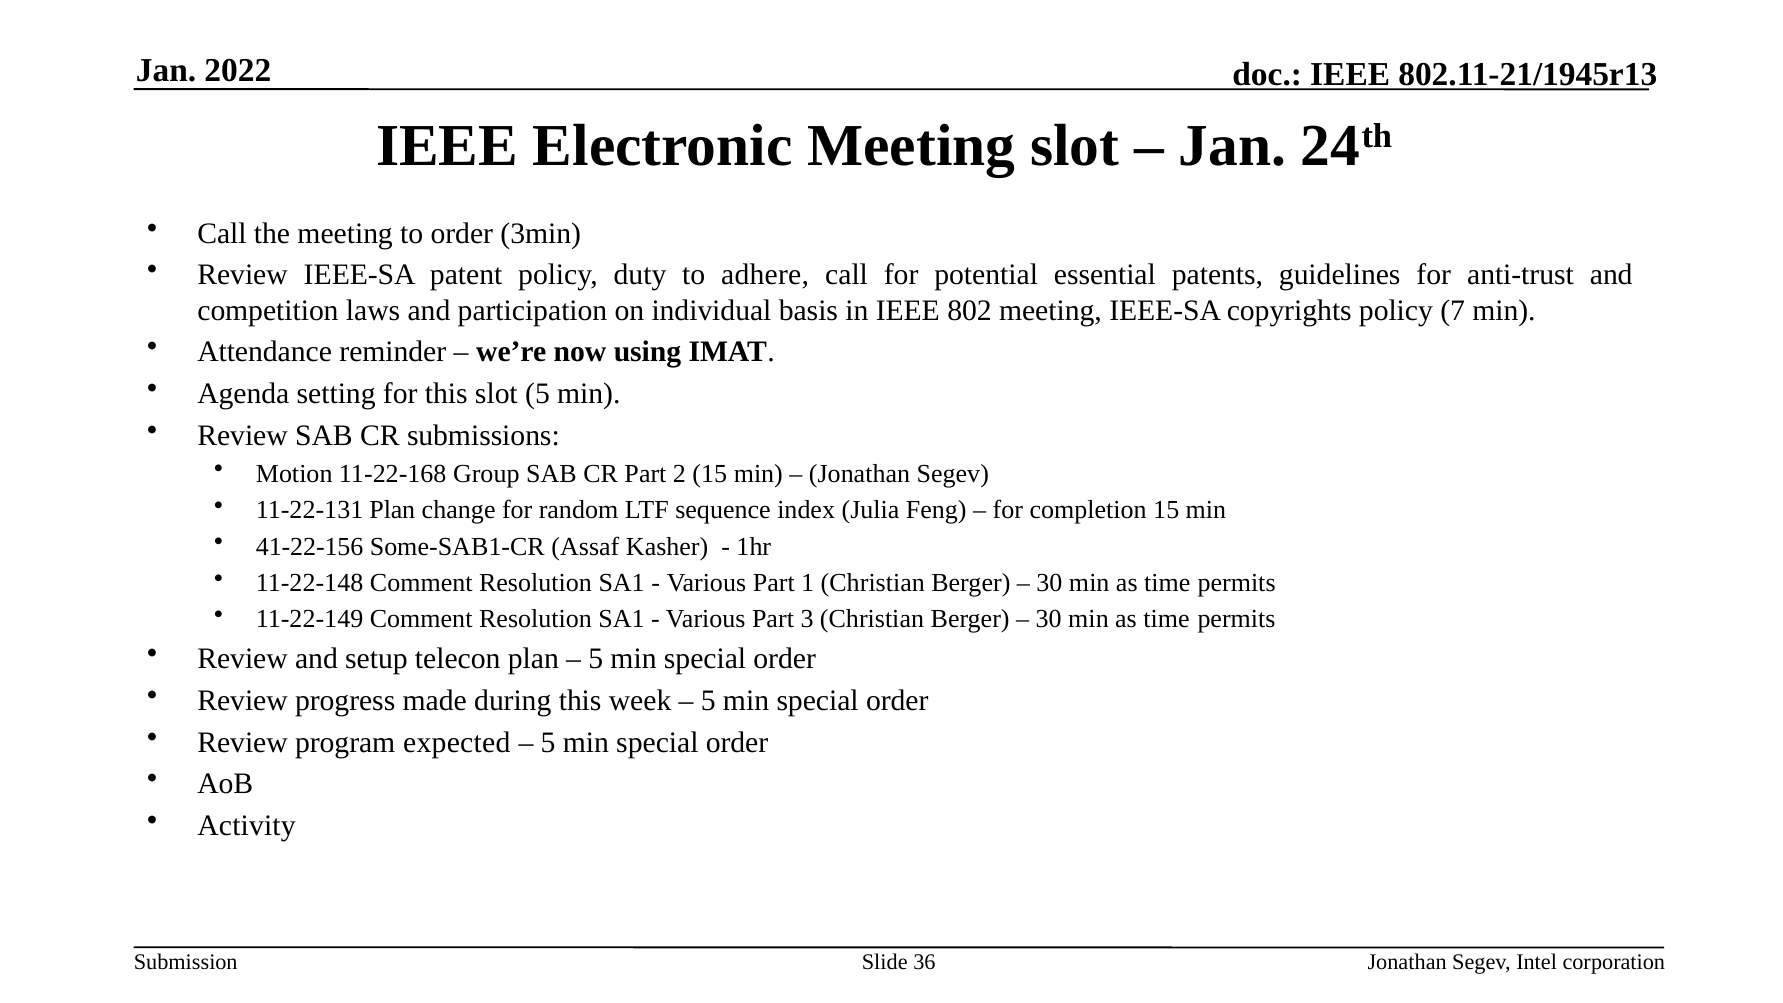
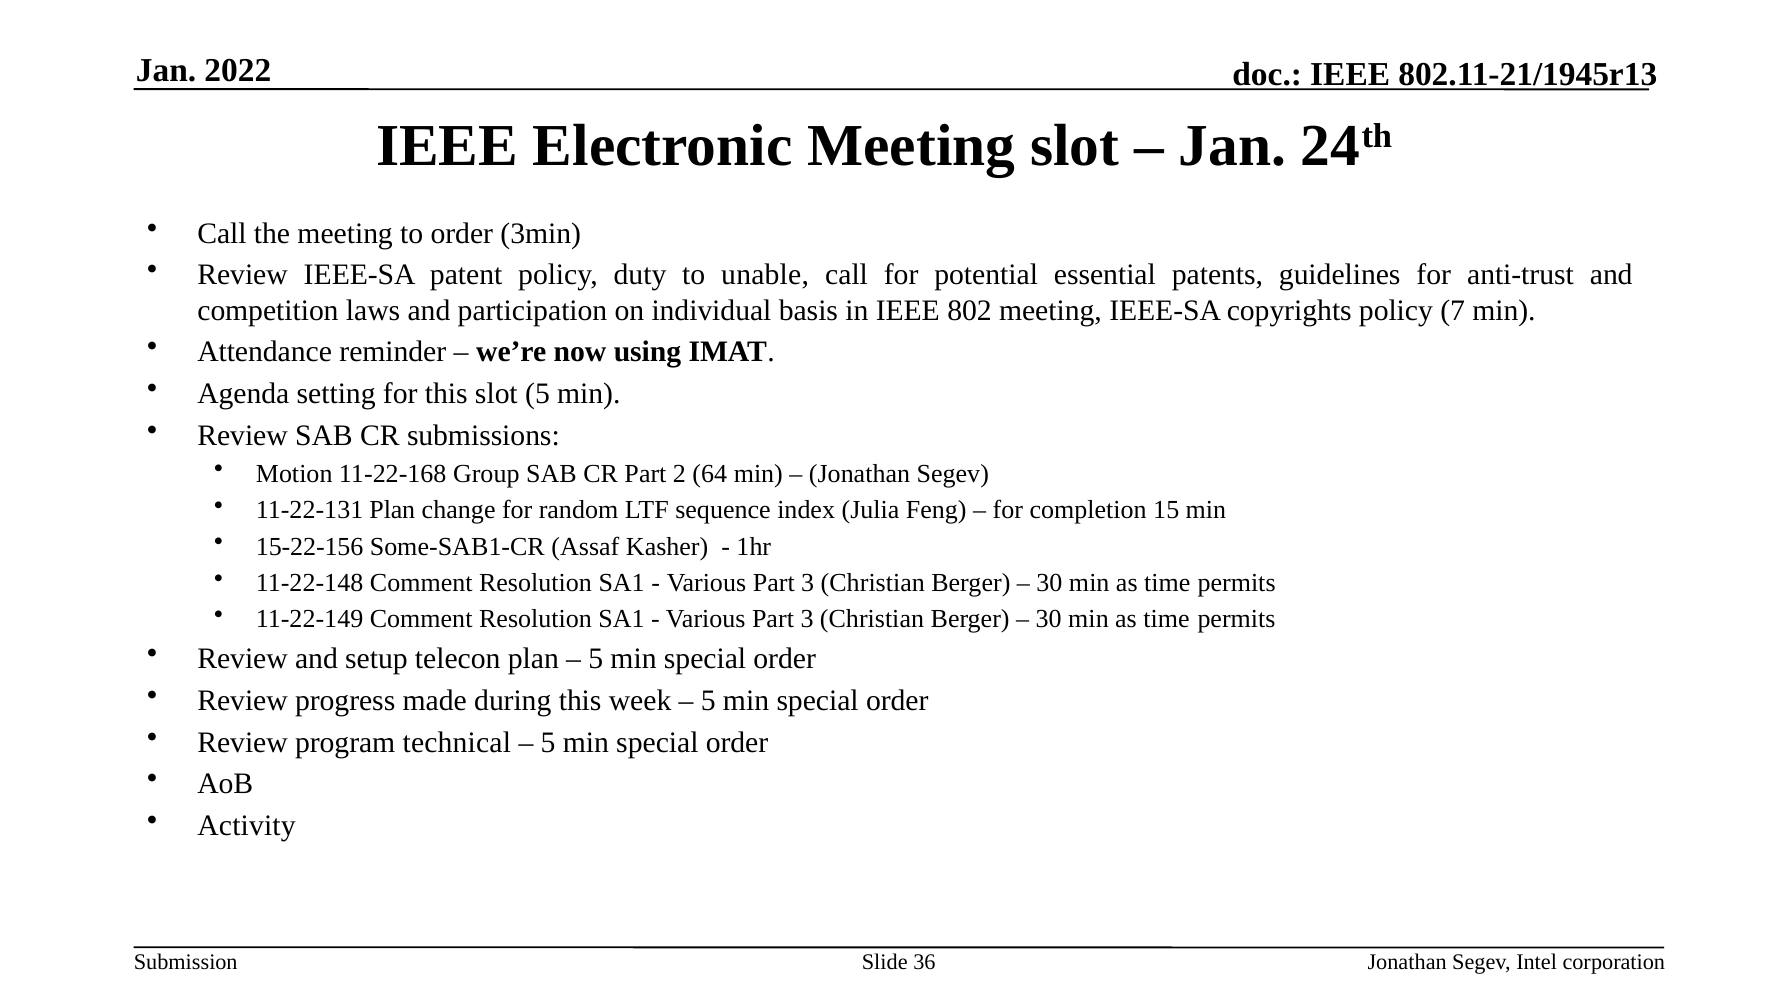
adhere: adhere -> unable (765, 275)
2 15: 15 -> 64 (710, 474)
41-22-156: 41-22-156 -> 15-22-156 (310, 546)
1: 1 -> 3 (808, 583)
expected: expected -> technical (457, 742)
